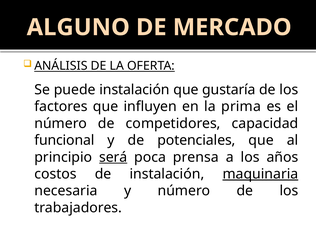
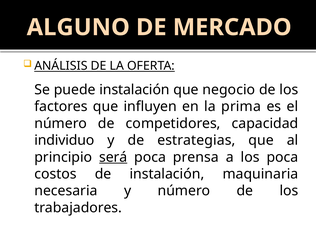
gustaría: gustaría -> negocio (229, 90)
funcional: funcional -> individuo (64, 140)
potenciales: potenciales -> estrategias (196, 140)
los años: años -> poca (282, 157)
maquinaria underline: present -> none (260, 174)
